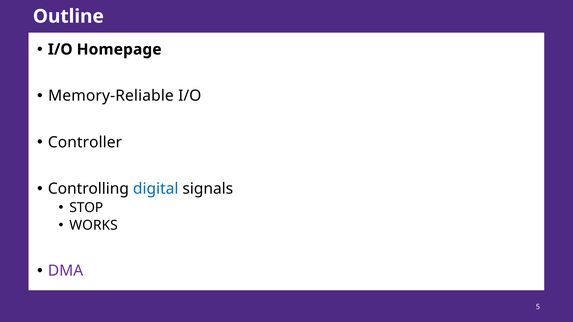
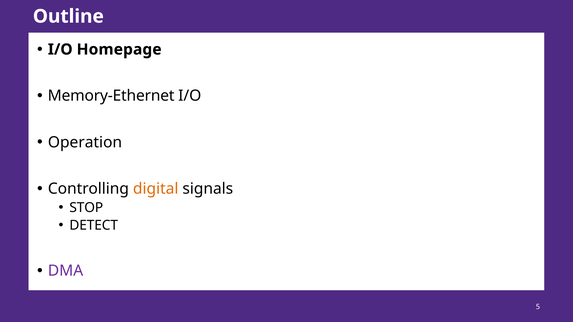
Memory-Reliable: Memory-Reliable -> Memory-Ethernet (111, 96)
Controller: Controller -> Operation (85, 142)
digital colour: blue -> orange (156, 189)
WORKS: WORKS -> DETECT (94, 226)
